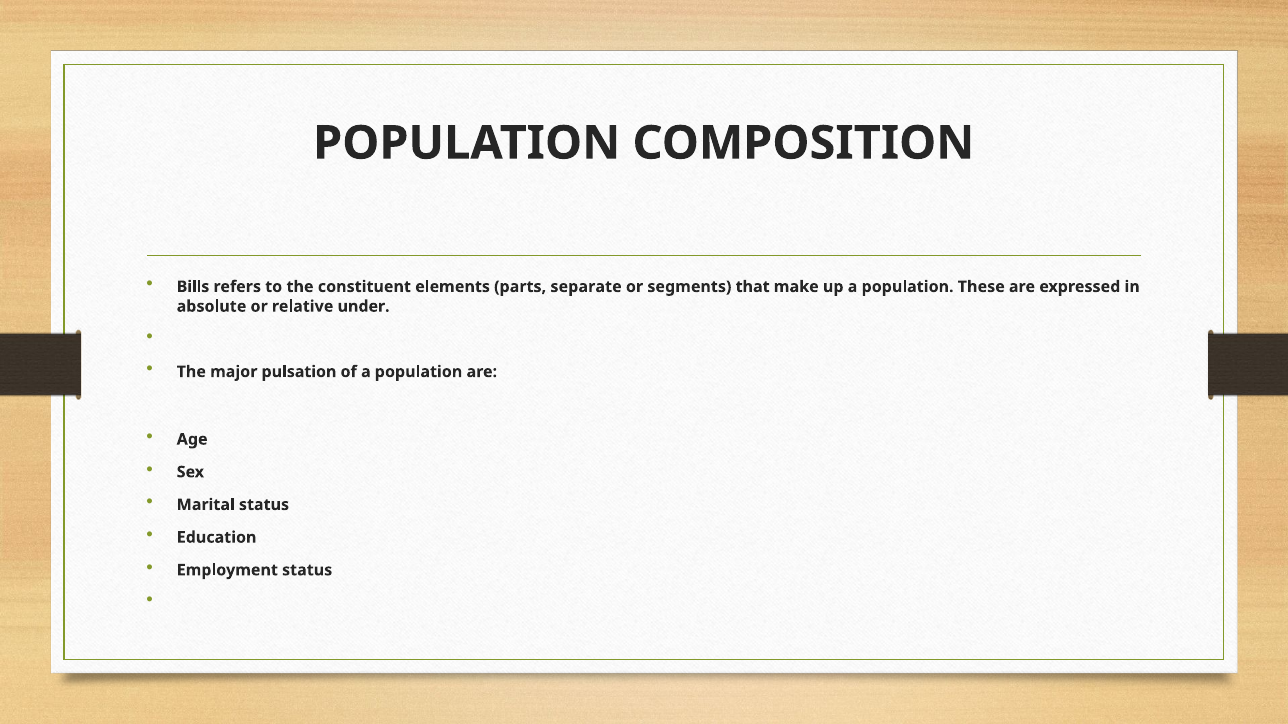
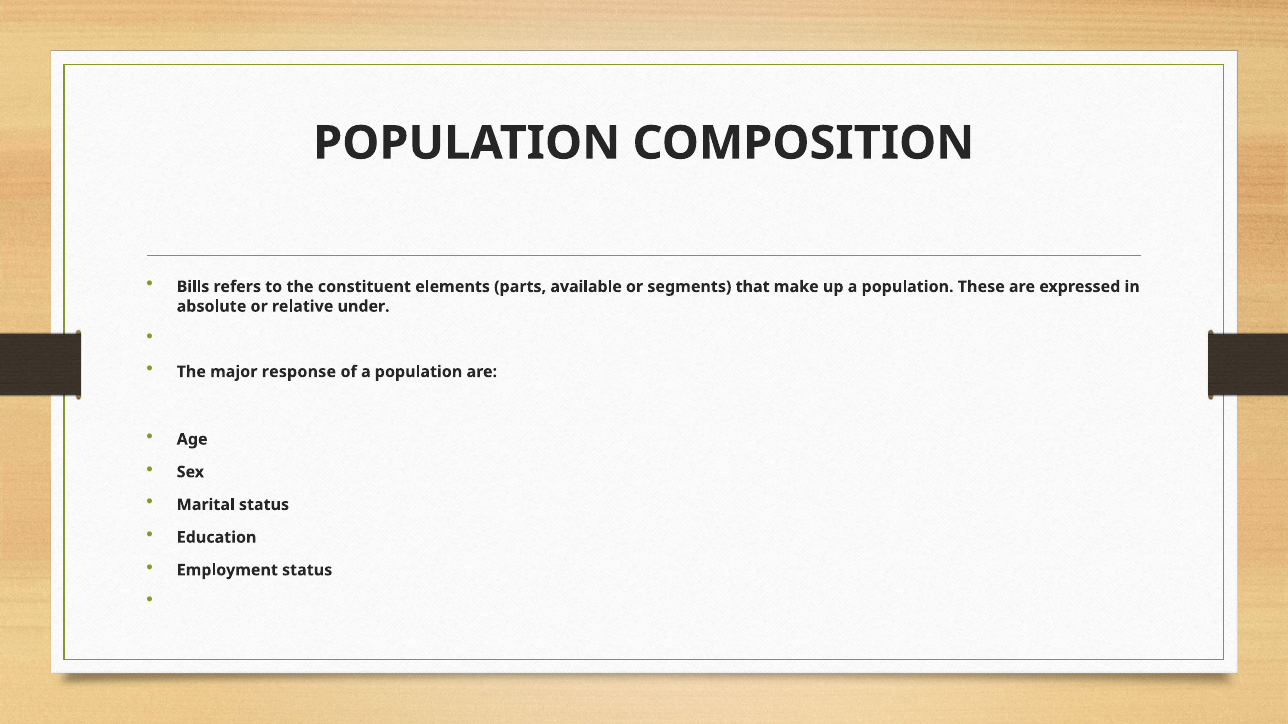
separate: separate -> available (586, 287)
pulsation: pulsation -> response (299, 372)
